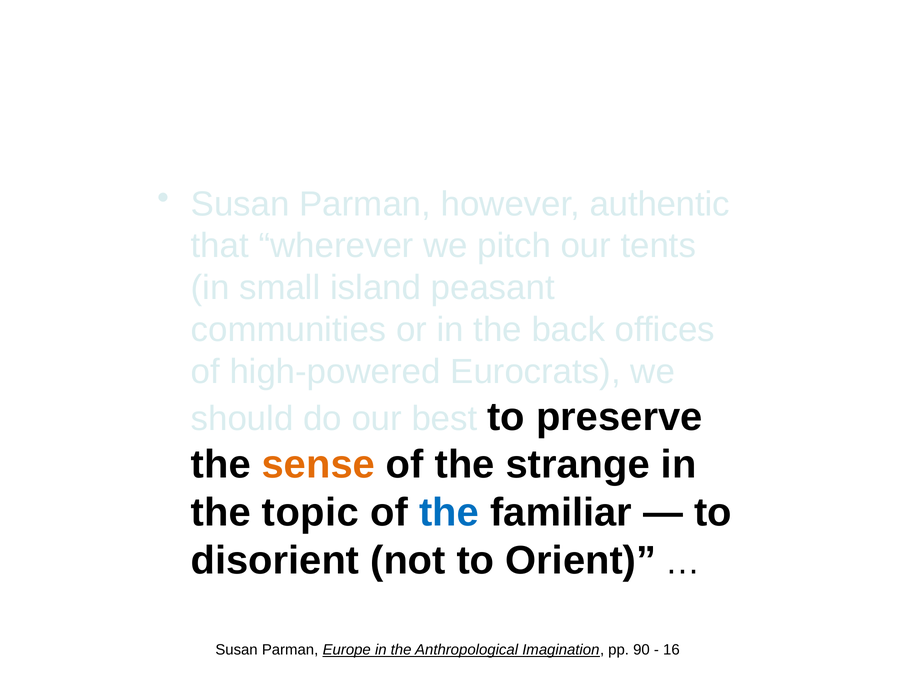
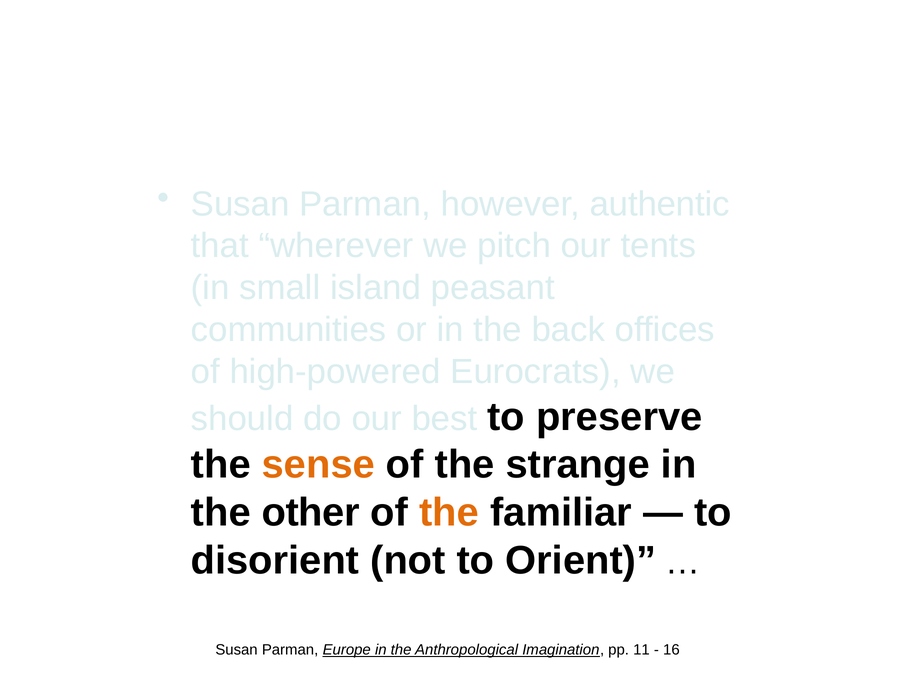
topic: topic -> other (311, 513)
the colour: blue -> orange (449, 513)
90: 90 -> 11 (641, 650)
